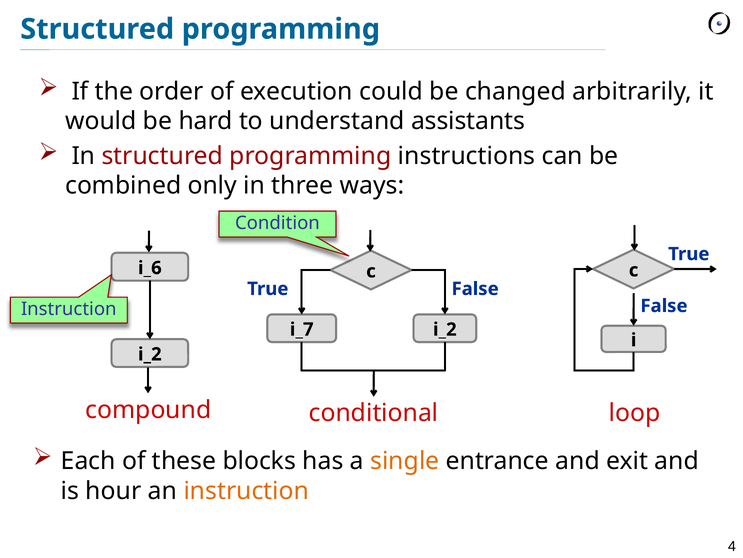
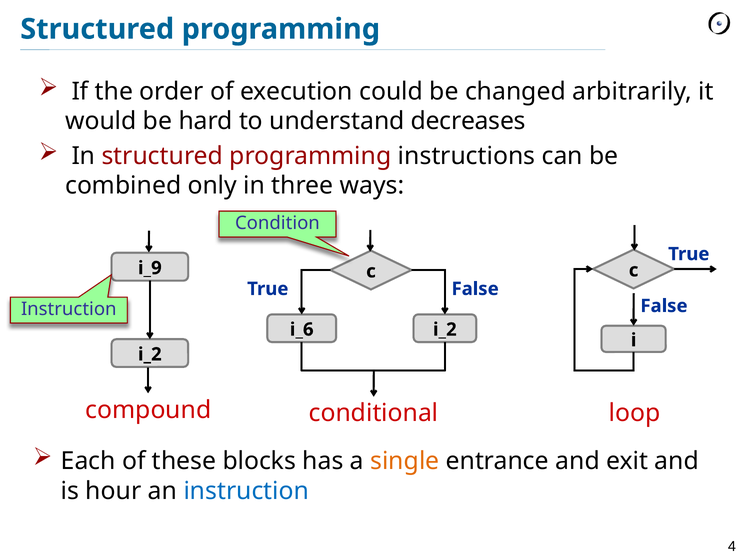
assistants: assistants -> decreases (468, 121)
i_6: i_6 -> i_9 (150, 268)
i_7: i_7 -> i_6 (302, 329)
instruction colour: orange -> blue (246, 490)
